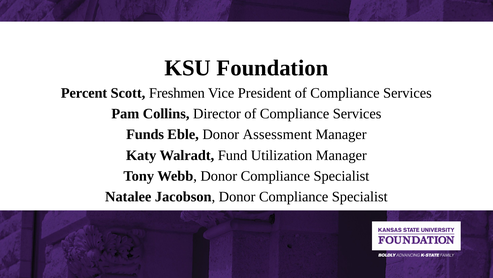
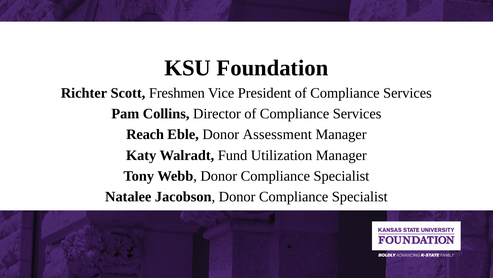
Percent: Percent -> Richter (84, 93)
Funds: Funds -> Reach (145, 134)
